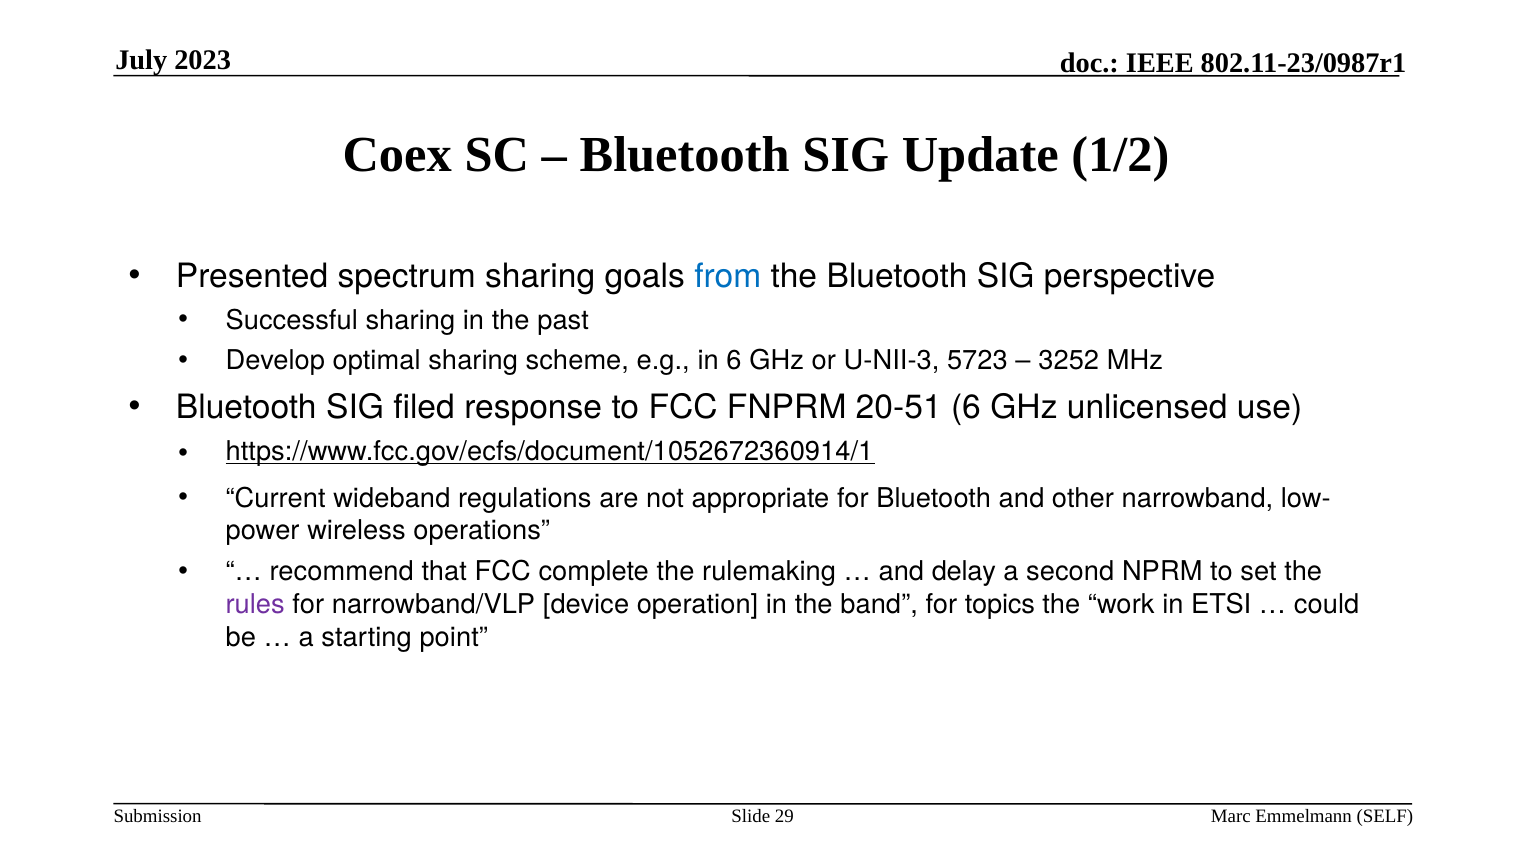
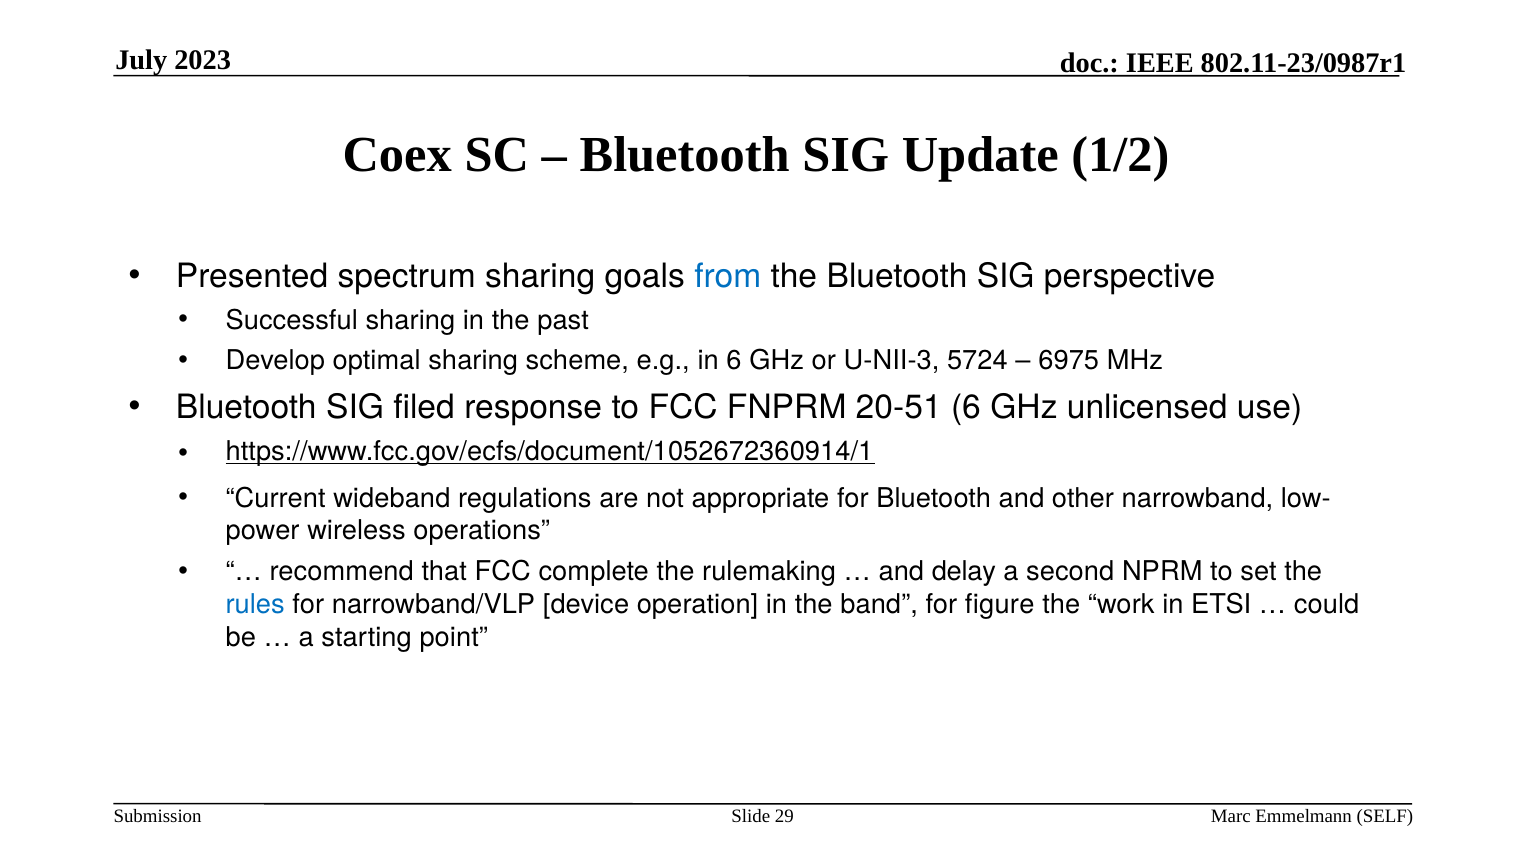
5723: 5723 -> 5724 (977, 361)
3252: 3252 -> 6975 (1069, 361)
rules colour: purple -> blue (255, 604)
topics: topics -> figure (1000, 604)
